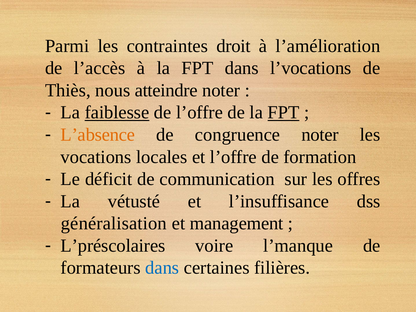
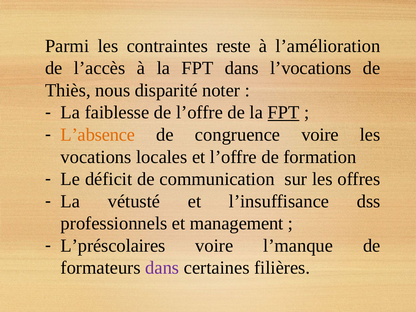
droit: droit -> reste (233, 46)
atteindre: atteindre -> disparité (166, 90)
faiblesse underline: present -> none (117, 113)
congruence noter: noter -> voire (320, 135)
généralisation: généralisation -> professionnels (114, 223)
dans colour: blue -> purple (162, 268)
